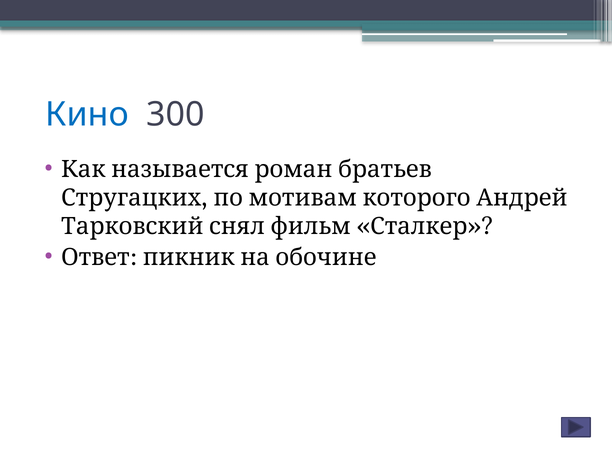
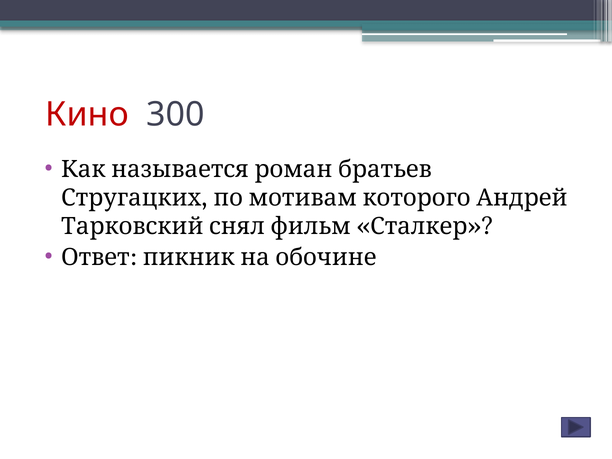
Кино colour: blue -> red (87, 115)
